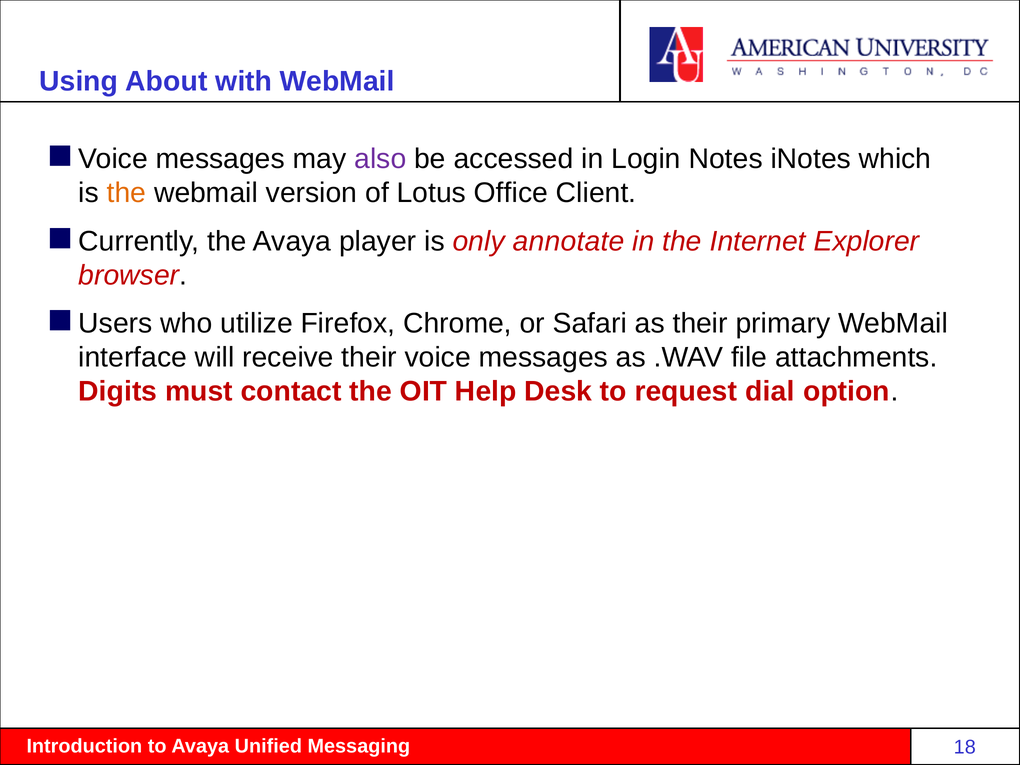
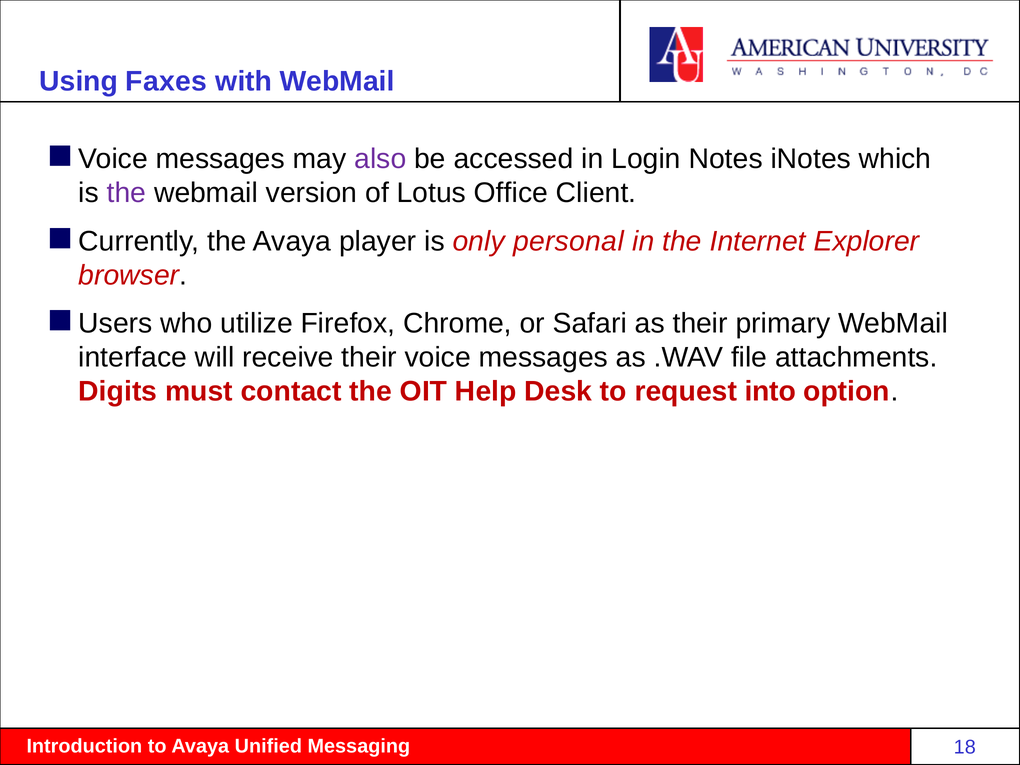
About: About -> Faxes (166, 81)
the colour: orange -> purple (127, 193)
annotate: annotate -> personal (568, 241)
dial: dial -> into (770, 391)
